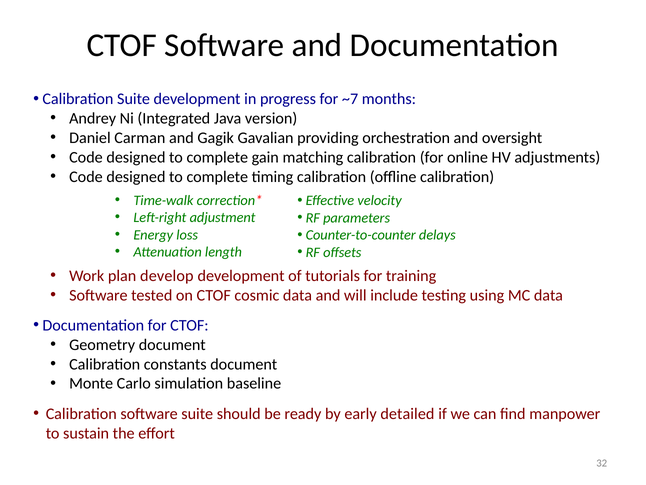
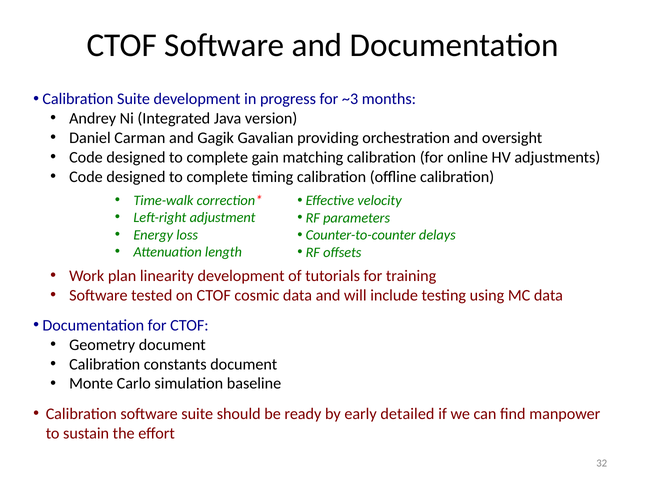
~7: ~7 -> ~3 (350, 99)
develop: develop -> linearity (167, 276)
